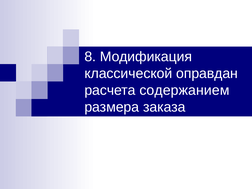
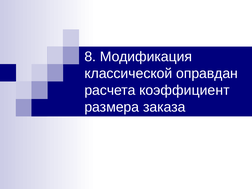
содержанием: содержанием -> коэффициент (184, 90)
